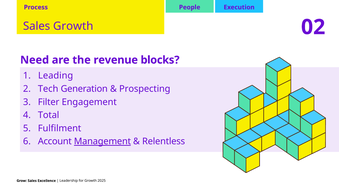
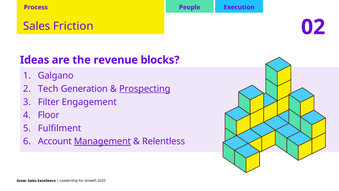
Sales Growth: Growth -> Friction (73, 26)
Need: Need -> Ideas (35, 60)
Leading: Leading -> Galgano (56, 76)
Prospecting underline: none -> present (145, 89)
Total: Total -> Floor (49, 115)
